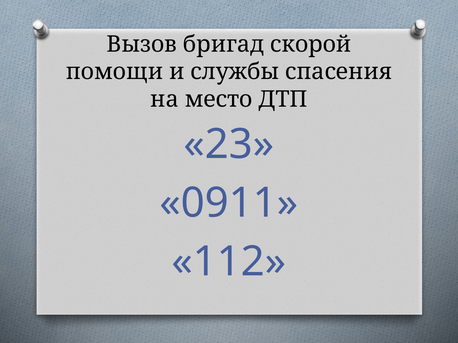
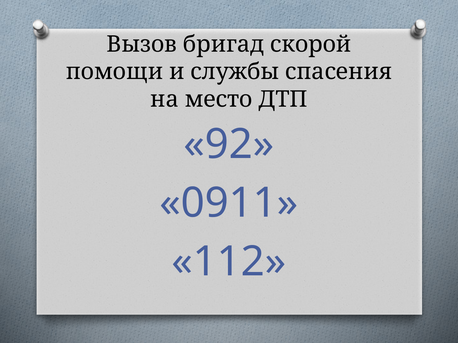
23: 23 -> 92 (229, 144)
